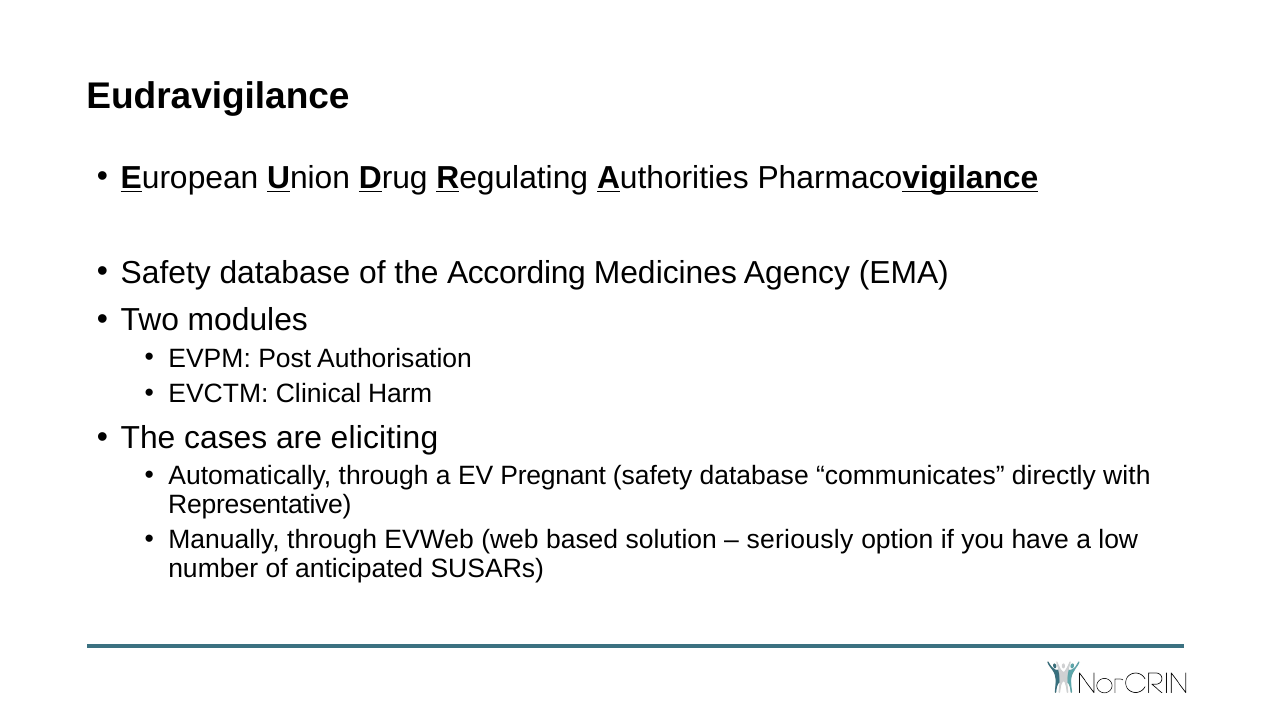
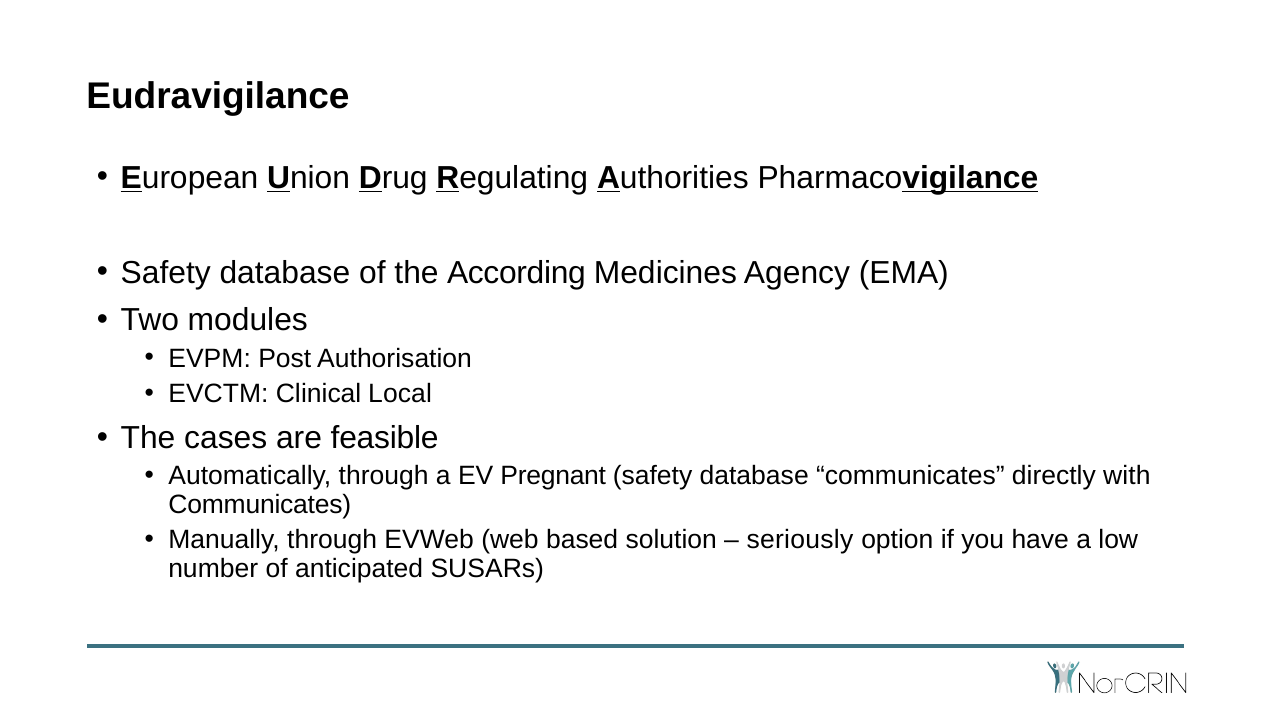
Harm: Harm -> Local (400, 393)
eliciting: eliciting -> feasible (385, 438)
Representative: Representative -> Communicates (260, 505)
